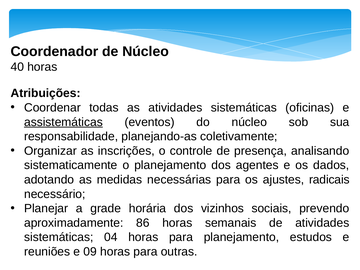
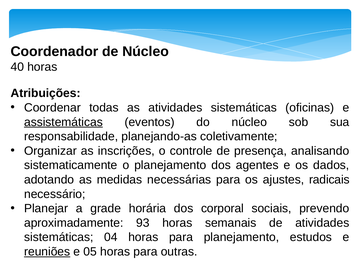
vizinhos: vizinhos -> corporal (222, 208)
86: 86 -> 93 (143, 223)
reuniões underline: none -> present (47, 252)
09: 09 -> 05 (90, 252)
